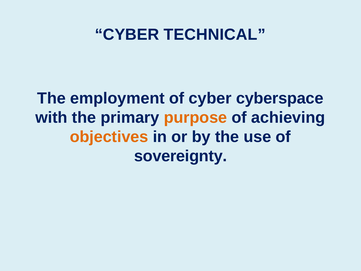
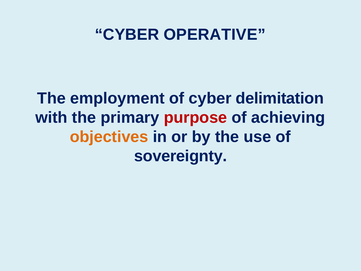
TECHNICAL: TECHNICAL -> OPERATIVE (215, 35)
cyberspace: cyberspace -> delimitation (280, 98)
purpose colour: orange -> red (195, 117)
